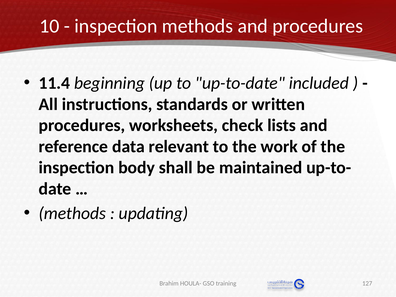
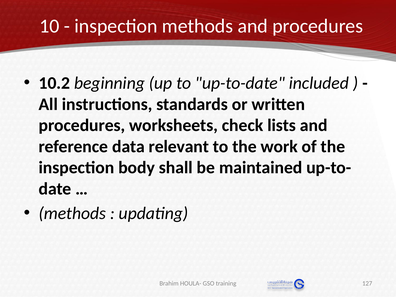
11.4: 11.4 -> 10.2 (54, 83)
